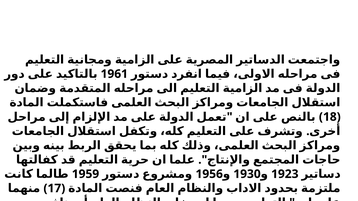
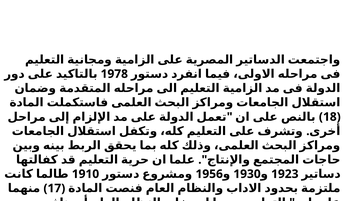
1961: 1961 -> 1978 (114, 74)
1959: 1959 -> 1910 (85, 174)
